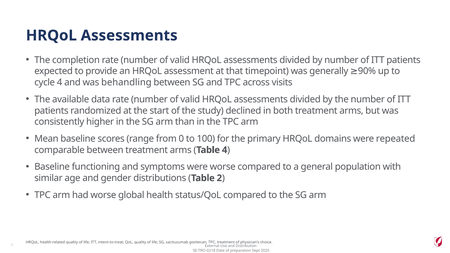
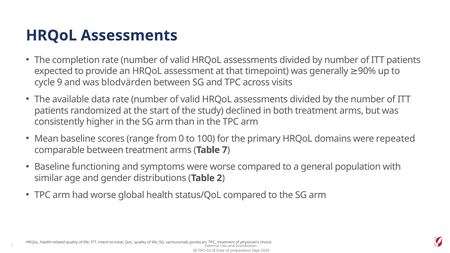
cycle 4: 4 -> 9 (60, 83)
behandling: behandling -> blodvärden (126, 83)
Table 4: 4 -> 7 (225, 150)
